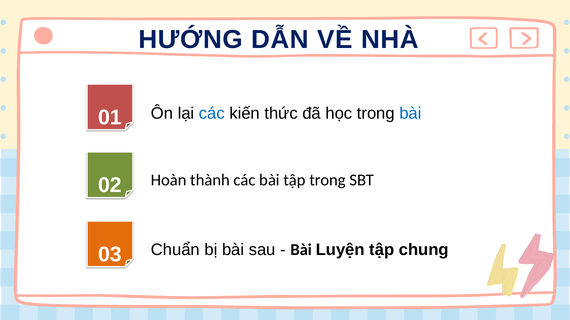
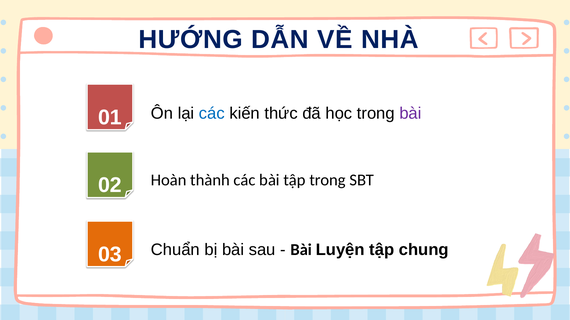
bài colour: blue -> purple (410, 114)
